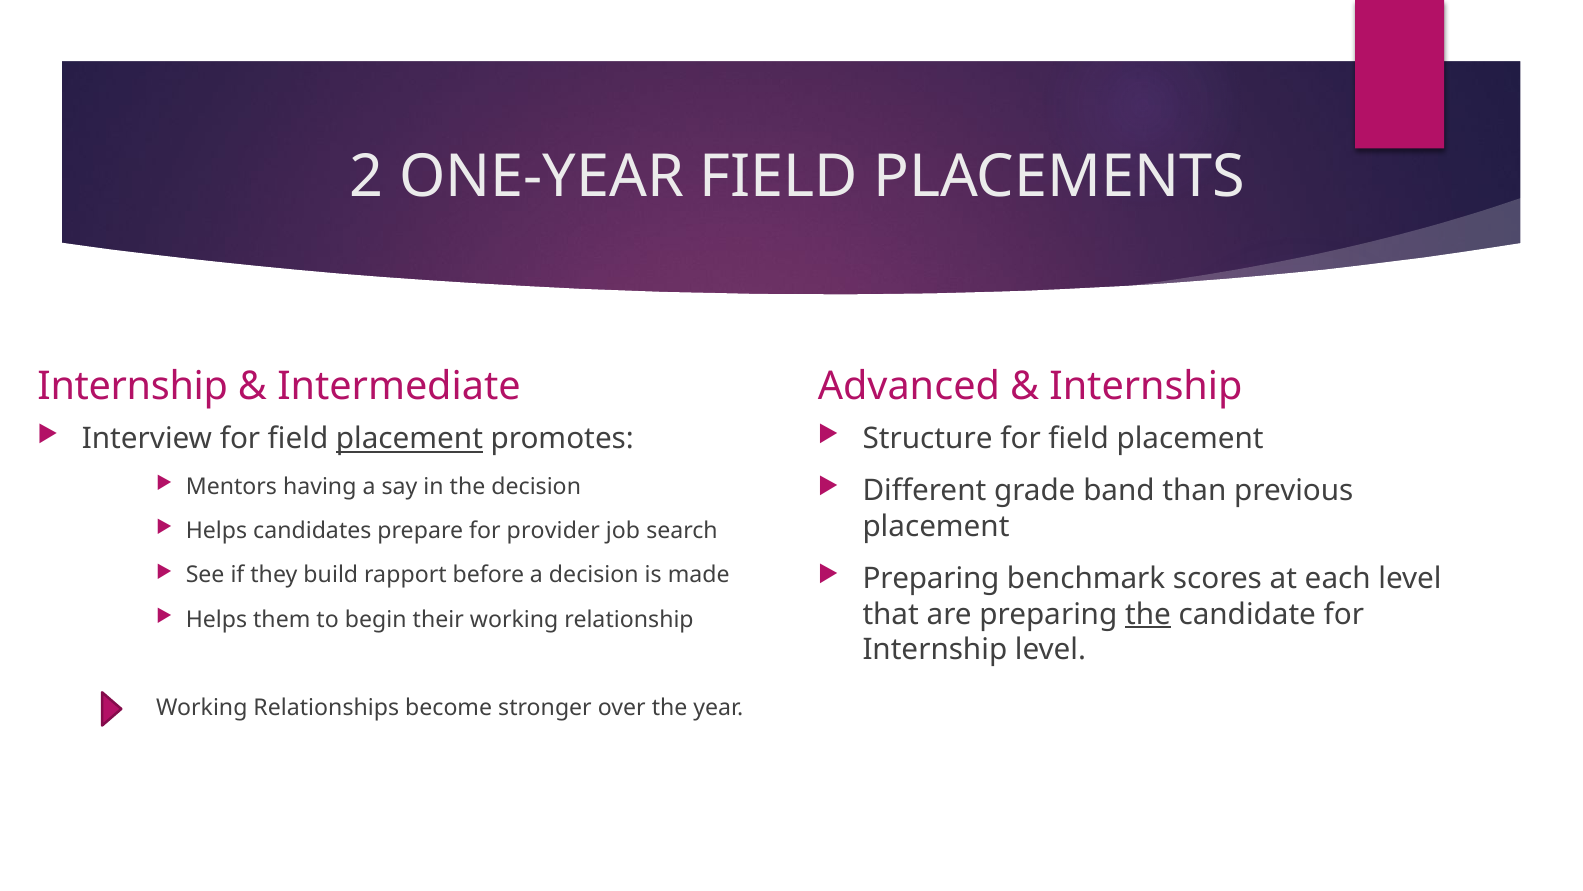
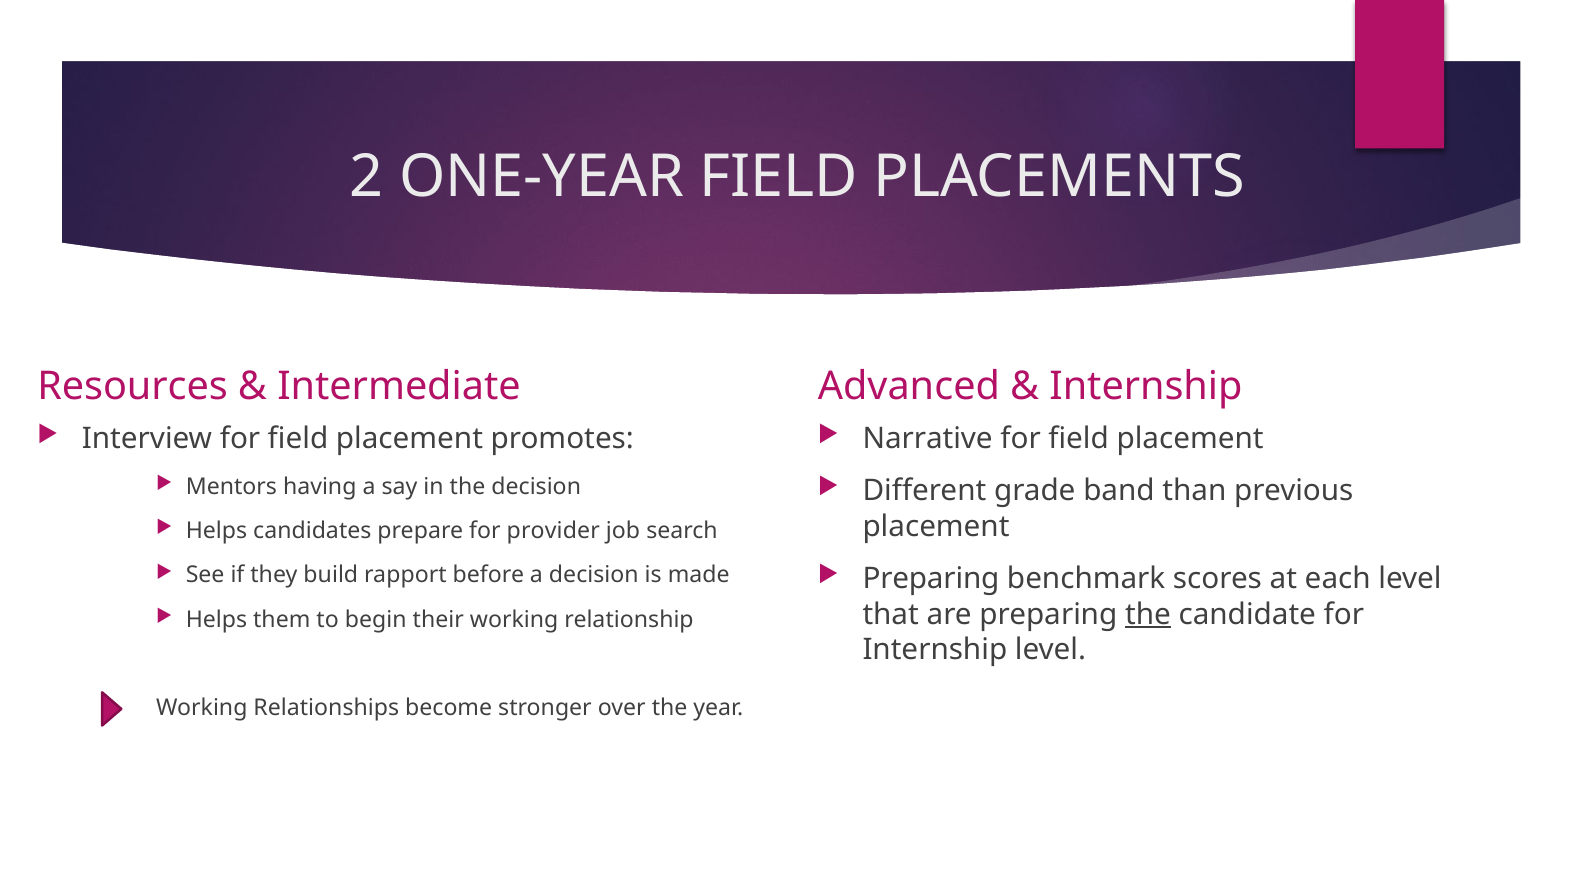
Internship: Internship -> Resources (133, 386)
placement underline: present -> none (409, 439)
Structure: Structure -> Narrative (928, 439)
